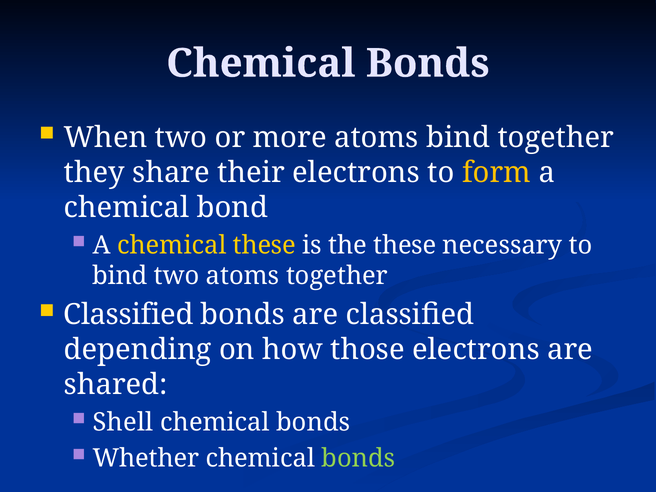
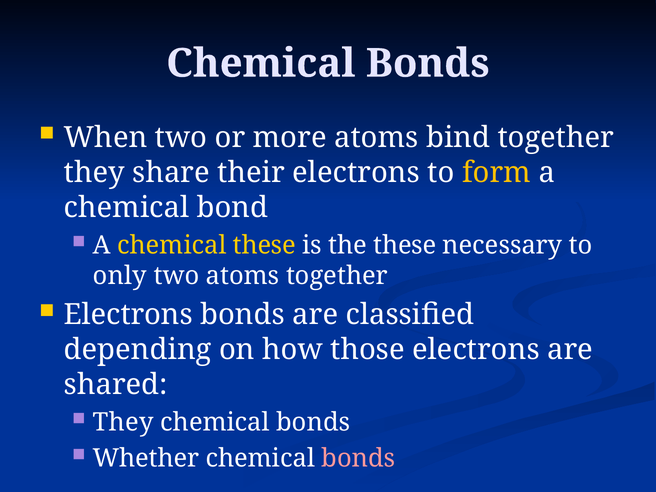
bind: bind -> only (120, 276)
Classified: Classified -> Electrons (128, 315)
Shell: Shell -> They (123, 422)
bonds colour: light green -> pink (358, 458)
